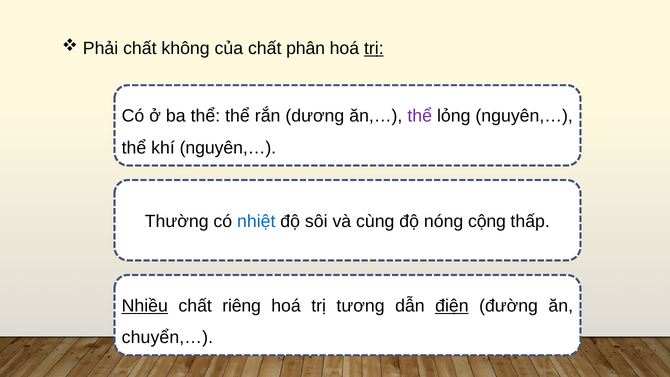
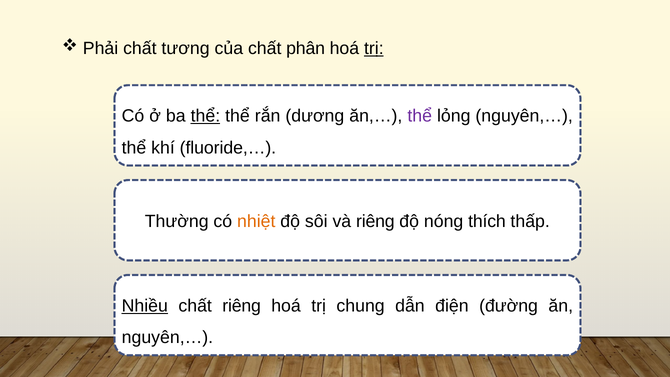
không: không -> tương (186, 48)
thể underline: none -> present (205, 116)
khí nguyên,…: nguyên,… -> fluoride,… (228, 148)
nhiệt colour: blue -> orange (256, 221)
và cùng: cùng -> riêng (375, 221)
cộng: cộng -> thích (487, 221)
tương: tương -> chung (361, 306)
điện underline: present -> none (452, 306)
chuyển,…: chuyển,… -> nguyên,… (167, 337)
